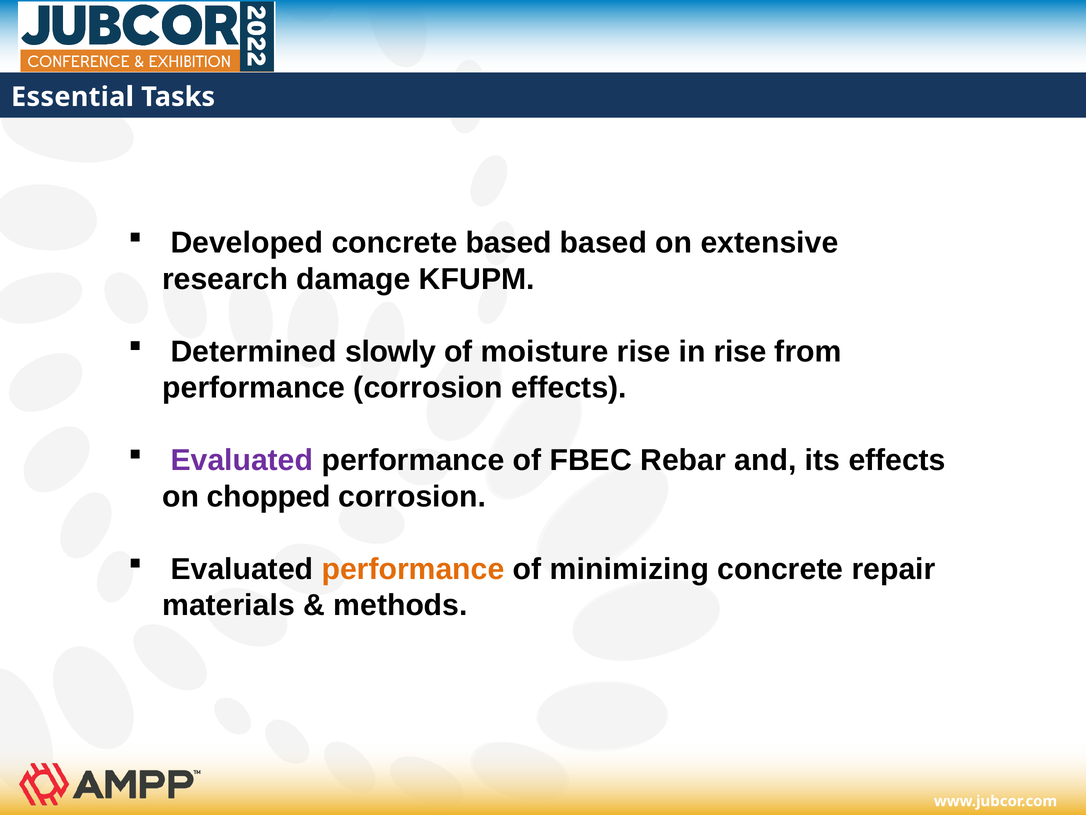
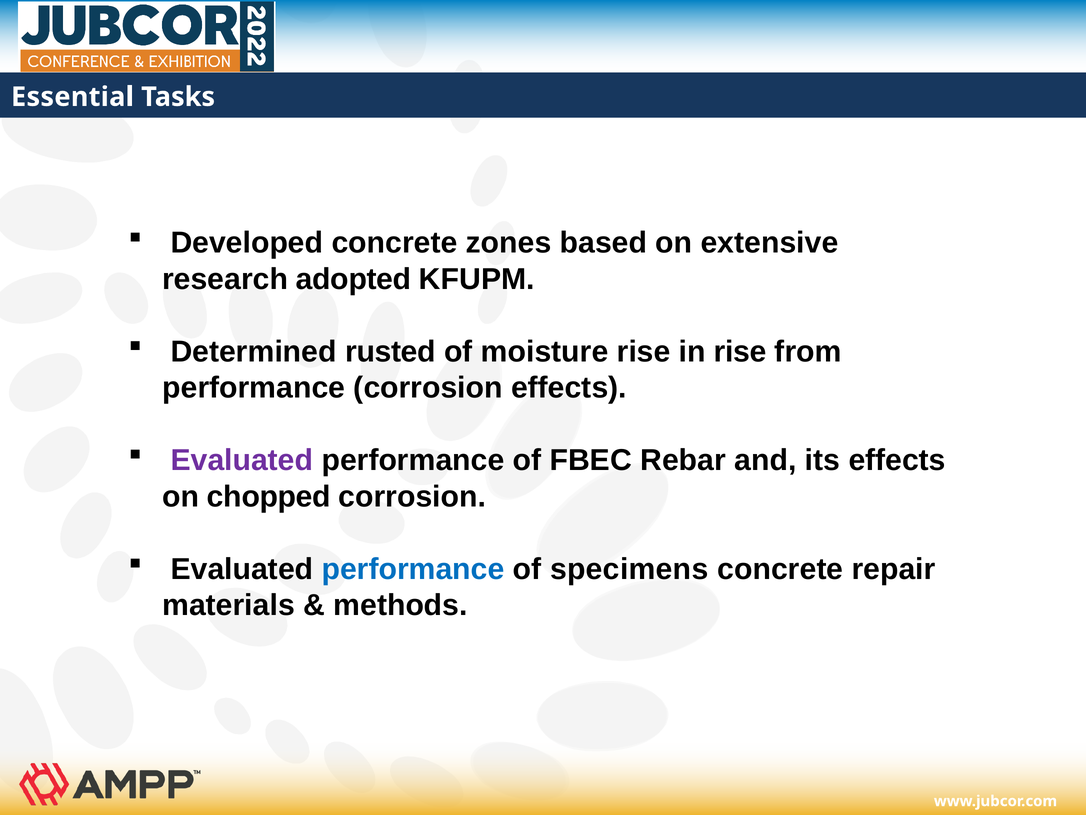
concrete based: based -> zones (509, 243)
damage: damage -> adopted (354, 279)
slowly: slowly -> rusted (391, 351)
performance colour: orange -> blue (413, 569)
minimizing: minimizing -> specimens (629, 569)
